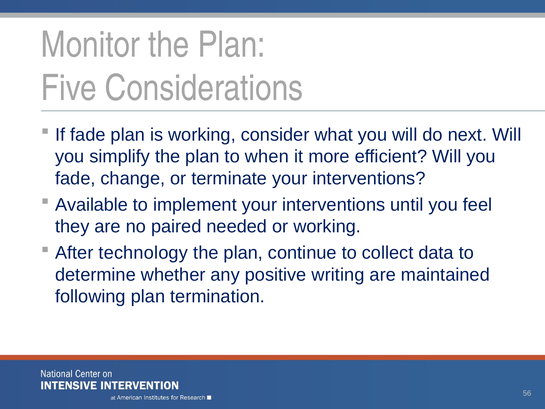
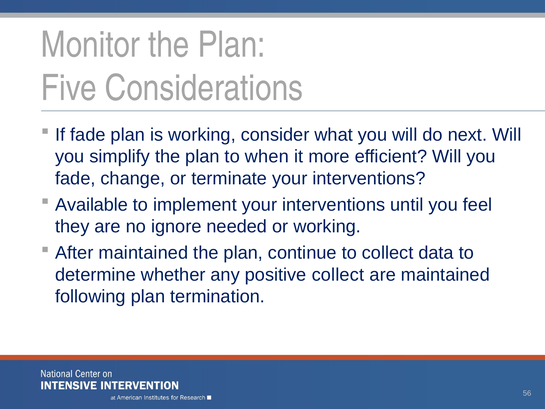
paired: paired -> ignore (176, 226)
After technology: technology -> maintained (143, 253)
positive writing: writing -> collect (338, 275)
